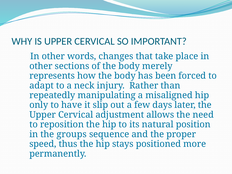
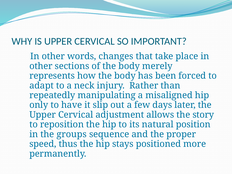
need: need -> story (203, 115)
